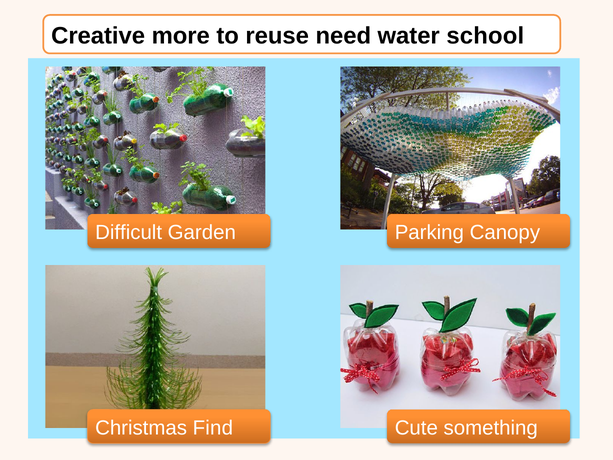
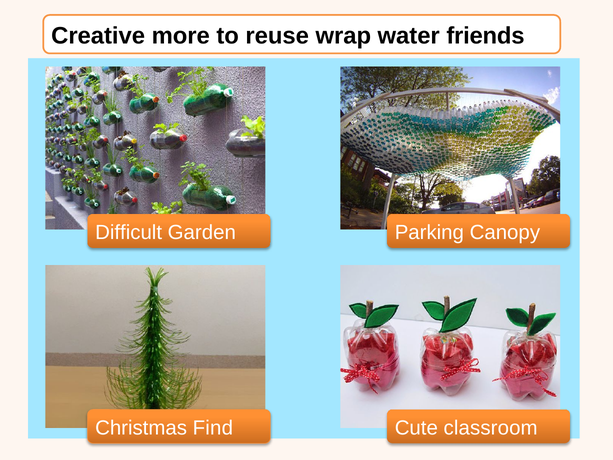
need: need -> wrap (343, 36)
school: school -> friends (485, 36)
something: something -> classroom (491, 428)
